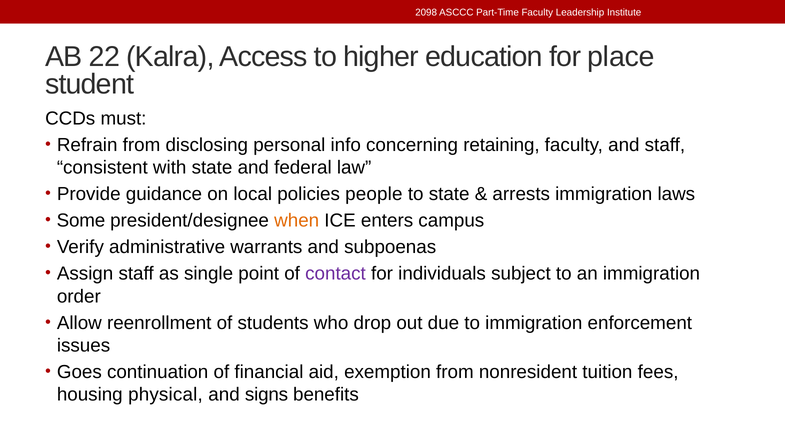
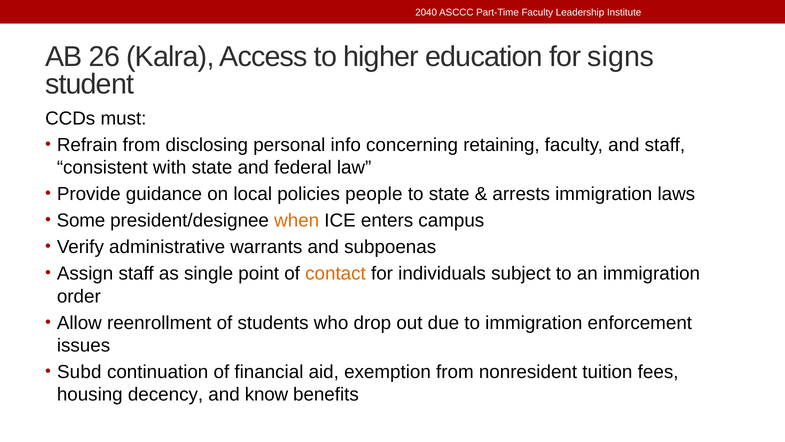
2098: 2098 -> 2040 (426, 12)
22: 22 -> 26 (105, 57)
place: place -> signs (621, 57)
contact colour: purple -> orange (335, 273)
Goes: Goes -> Subd (79, 372)
physical: physical -> decency (166, 394)
signs: signs -> know (266, 394)
